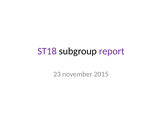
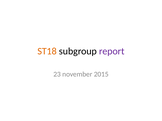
ST18 colour: purple -> orange (47, 51)
